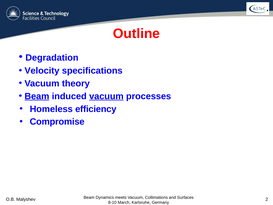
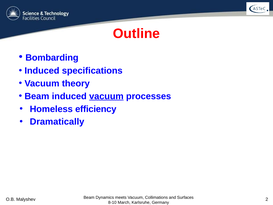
Degradation: Degradation -> Bombarding (52, 58)
Velocity: Velocity -> Induced (42, 71)
Beam underline: present -> none (37, 96)
Compromise: Compromise -> Dramatically (57, 122)
